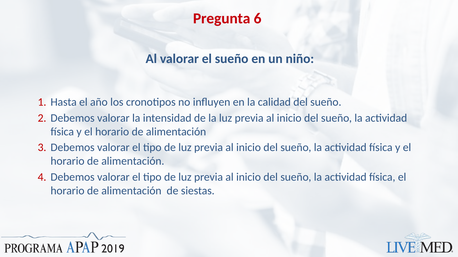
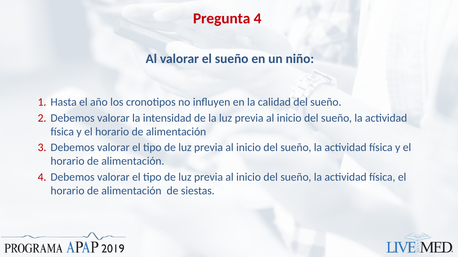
Pregunta 6: 6 -> 4 (258, 18)
